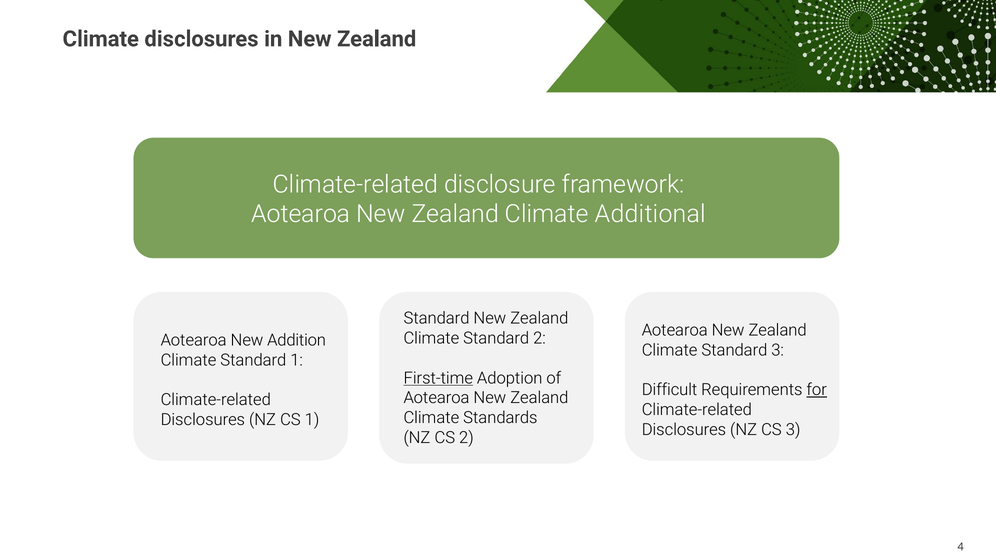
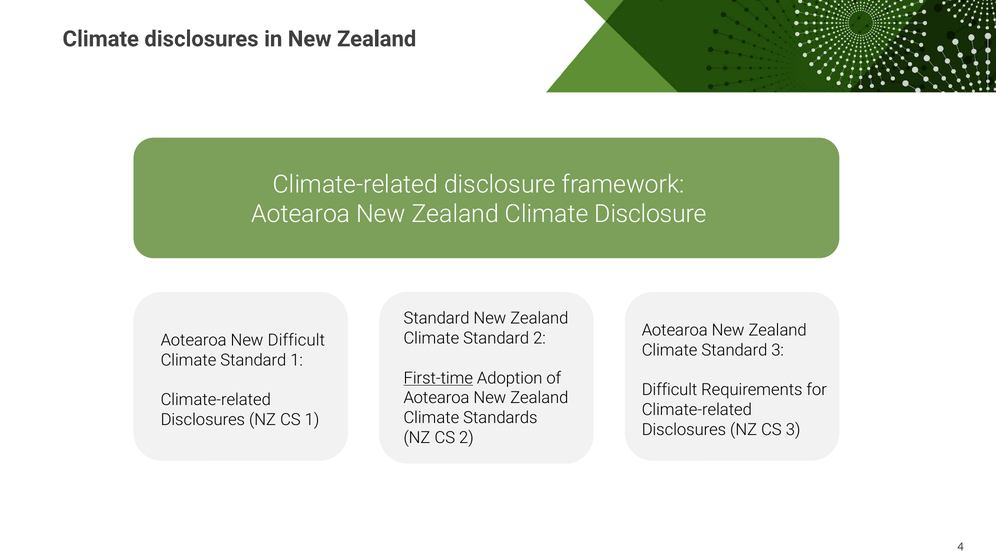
Climate Additional: Additional -> Disclosure (651, 214)
New Addition: Addition -> Difficult (296, 340)
for underline: present -> none (817, 390)
